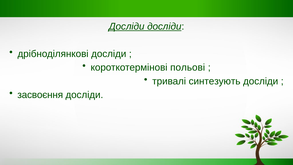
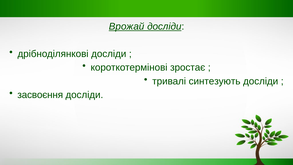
Досліди: Досліди -> Врожай (127, 26)
польові: польові -> зростає (188, 67)
